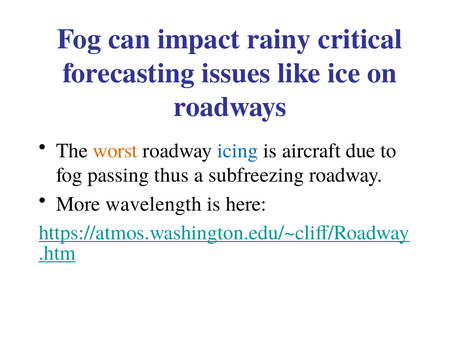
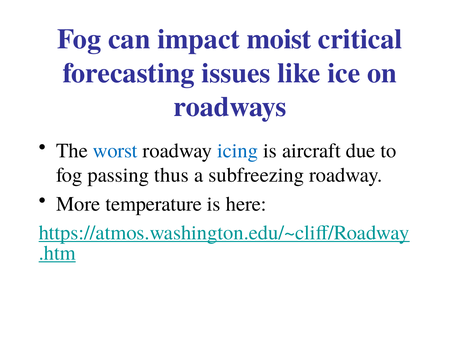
rainy: rainy -> moist (279, 39)
worst colour: orange -> blue (115, 150)
wavelength: wavelength -> temperature (154, 204)
